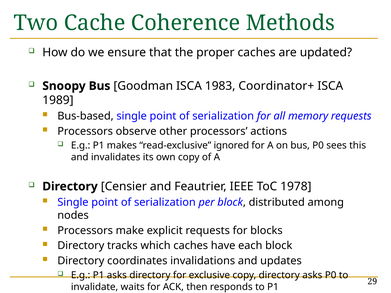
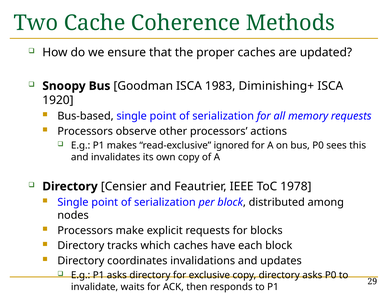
Coordinator+: Coordinator+ -> Diminishing+ (276, 86)
1989: 1989 -> 1920 (58, 100)
